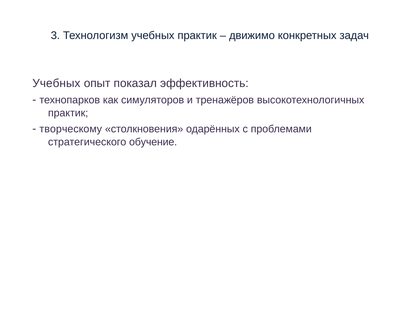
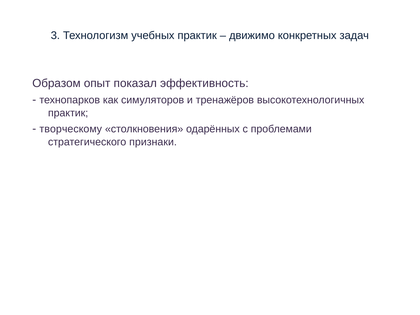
Учебных: Учебных -> Образом (56, 83)
обучение: обучение -> признаки (153, 142)
